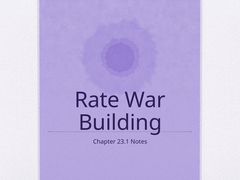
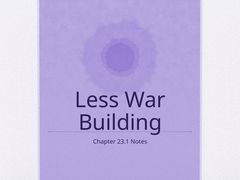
Rate: Rate -> Less (97, 100)
